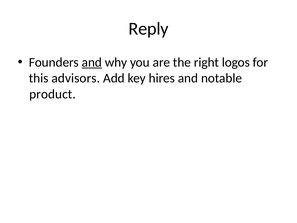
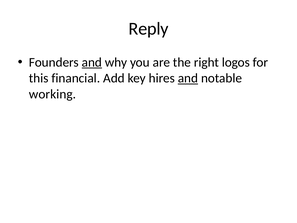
advisors: advisors -> financial (76, 78)
and underline: none -> present (188, 78)
product: product -> working (53, 94)
